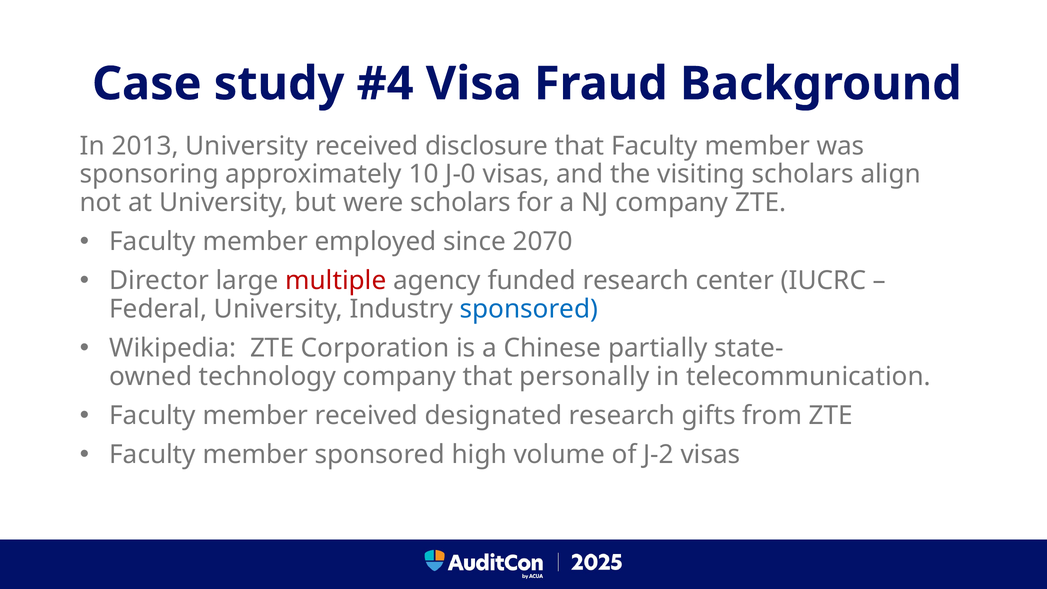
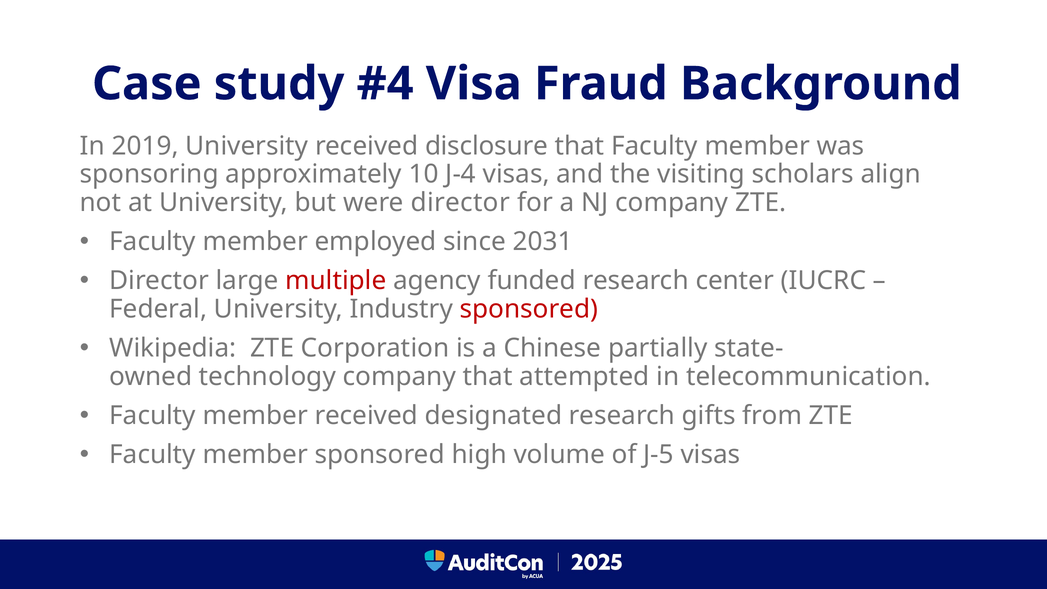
2013: 2013 -> 2019 (145, 146)
J-0: J-0 -> J-4 (461, 174)
were scholars: scholars -> director (460, 202)
2070: 2070 -> 2031 (543, 242)
sponsored colour: blue -> red (529, 309)
personally: personally -> attempted (584, 376)
J-2: J-2 -> J-5 (659, 455)
